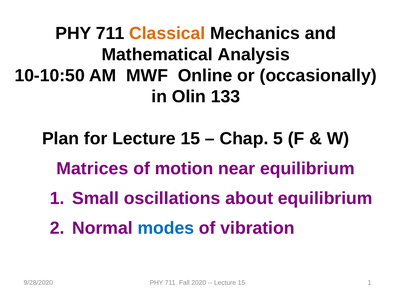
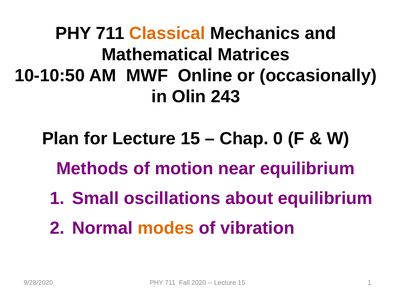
Analysis: Analysis -> Matrices (254, 55)
133: 133 -> 243 (225, 97)
5: 5 -> 0 (278, 139)
Matrices: Matrices -> Methods (92, 169)
modes colour: blue -> orange (166, 228)
